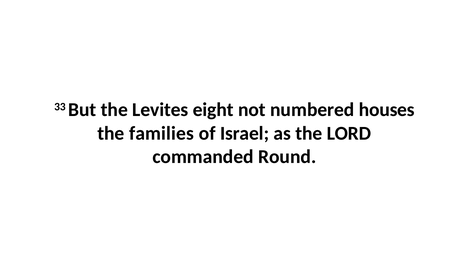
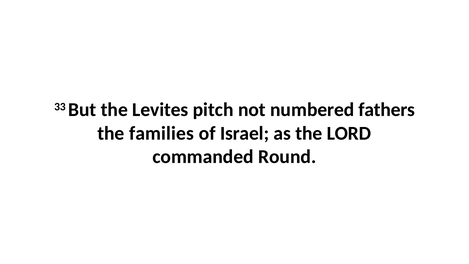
eight: eight -> pitch (213, 110)
houses: houses -> fathers (387, 110)
